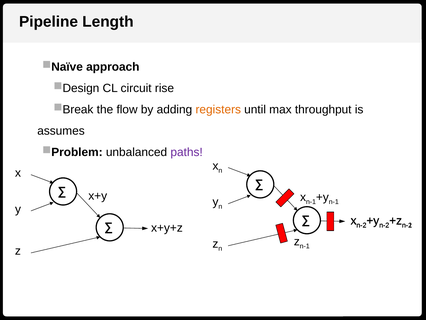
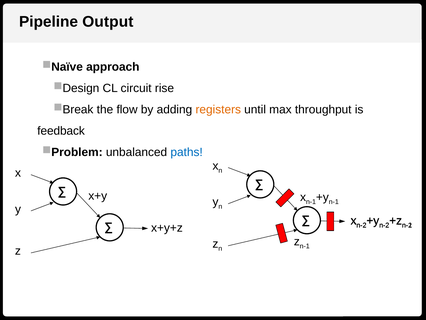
Length: Length -> Output (108, 22)
assumes: assumes -> feedback (61, 131)
paths colour: purple -> blue (187, 152)
